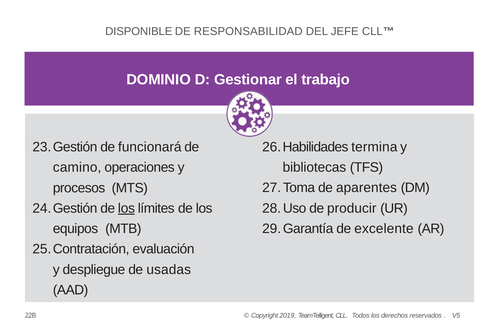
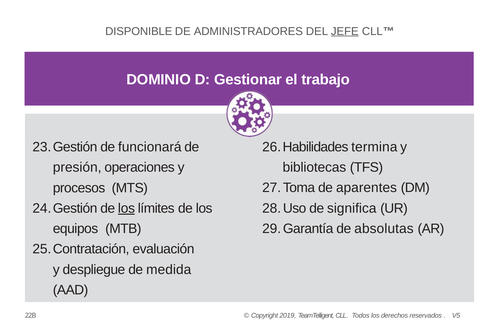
RESPONSABILIDAD: RESPONSABILIDAD -> ADMINISTRADORES (248, 31)
JEFE underline: none -> present (345, 31)
camino: camino -> presión (77, 167)
producir: producir -> significa (352, 208)
excelente: excelente -> absolutas (384, 228)
usadas: usadas -> medida (169, 269)
